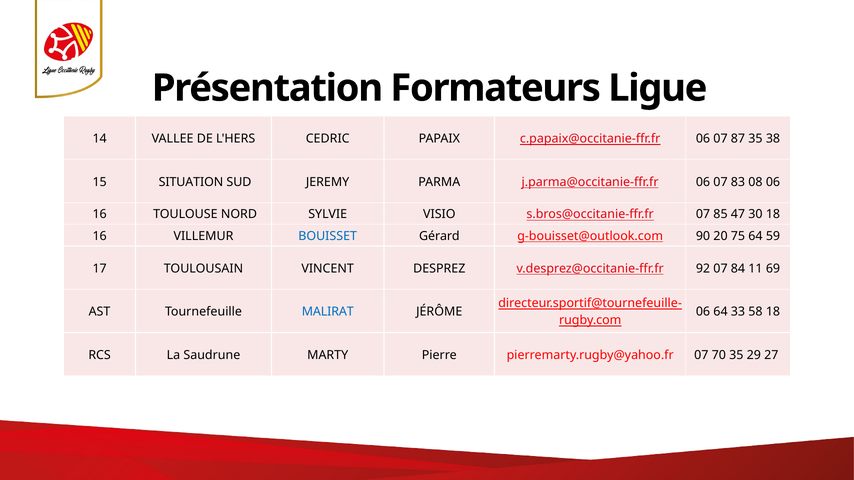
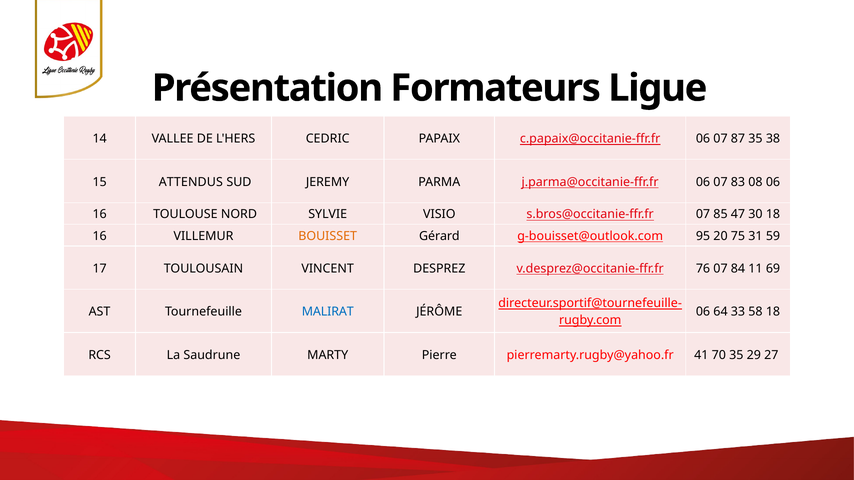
SITUATION: SITUATION -> ATTENDUS (191, 182)
BOUISSET colour: blue -> orange (328, 236)
90: 90 -> 95 (703, 236)
75 64: 64 -> 31 (755, 236)
92: 92 -> 76 (703, 269)
pierremarty.rugby@yahoo.fr 07: 07 -> 41 (701, 355)
